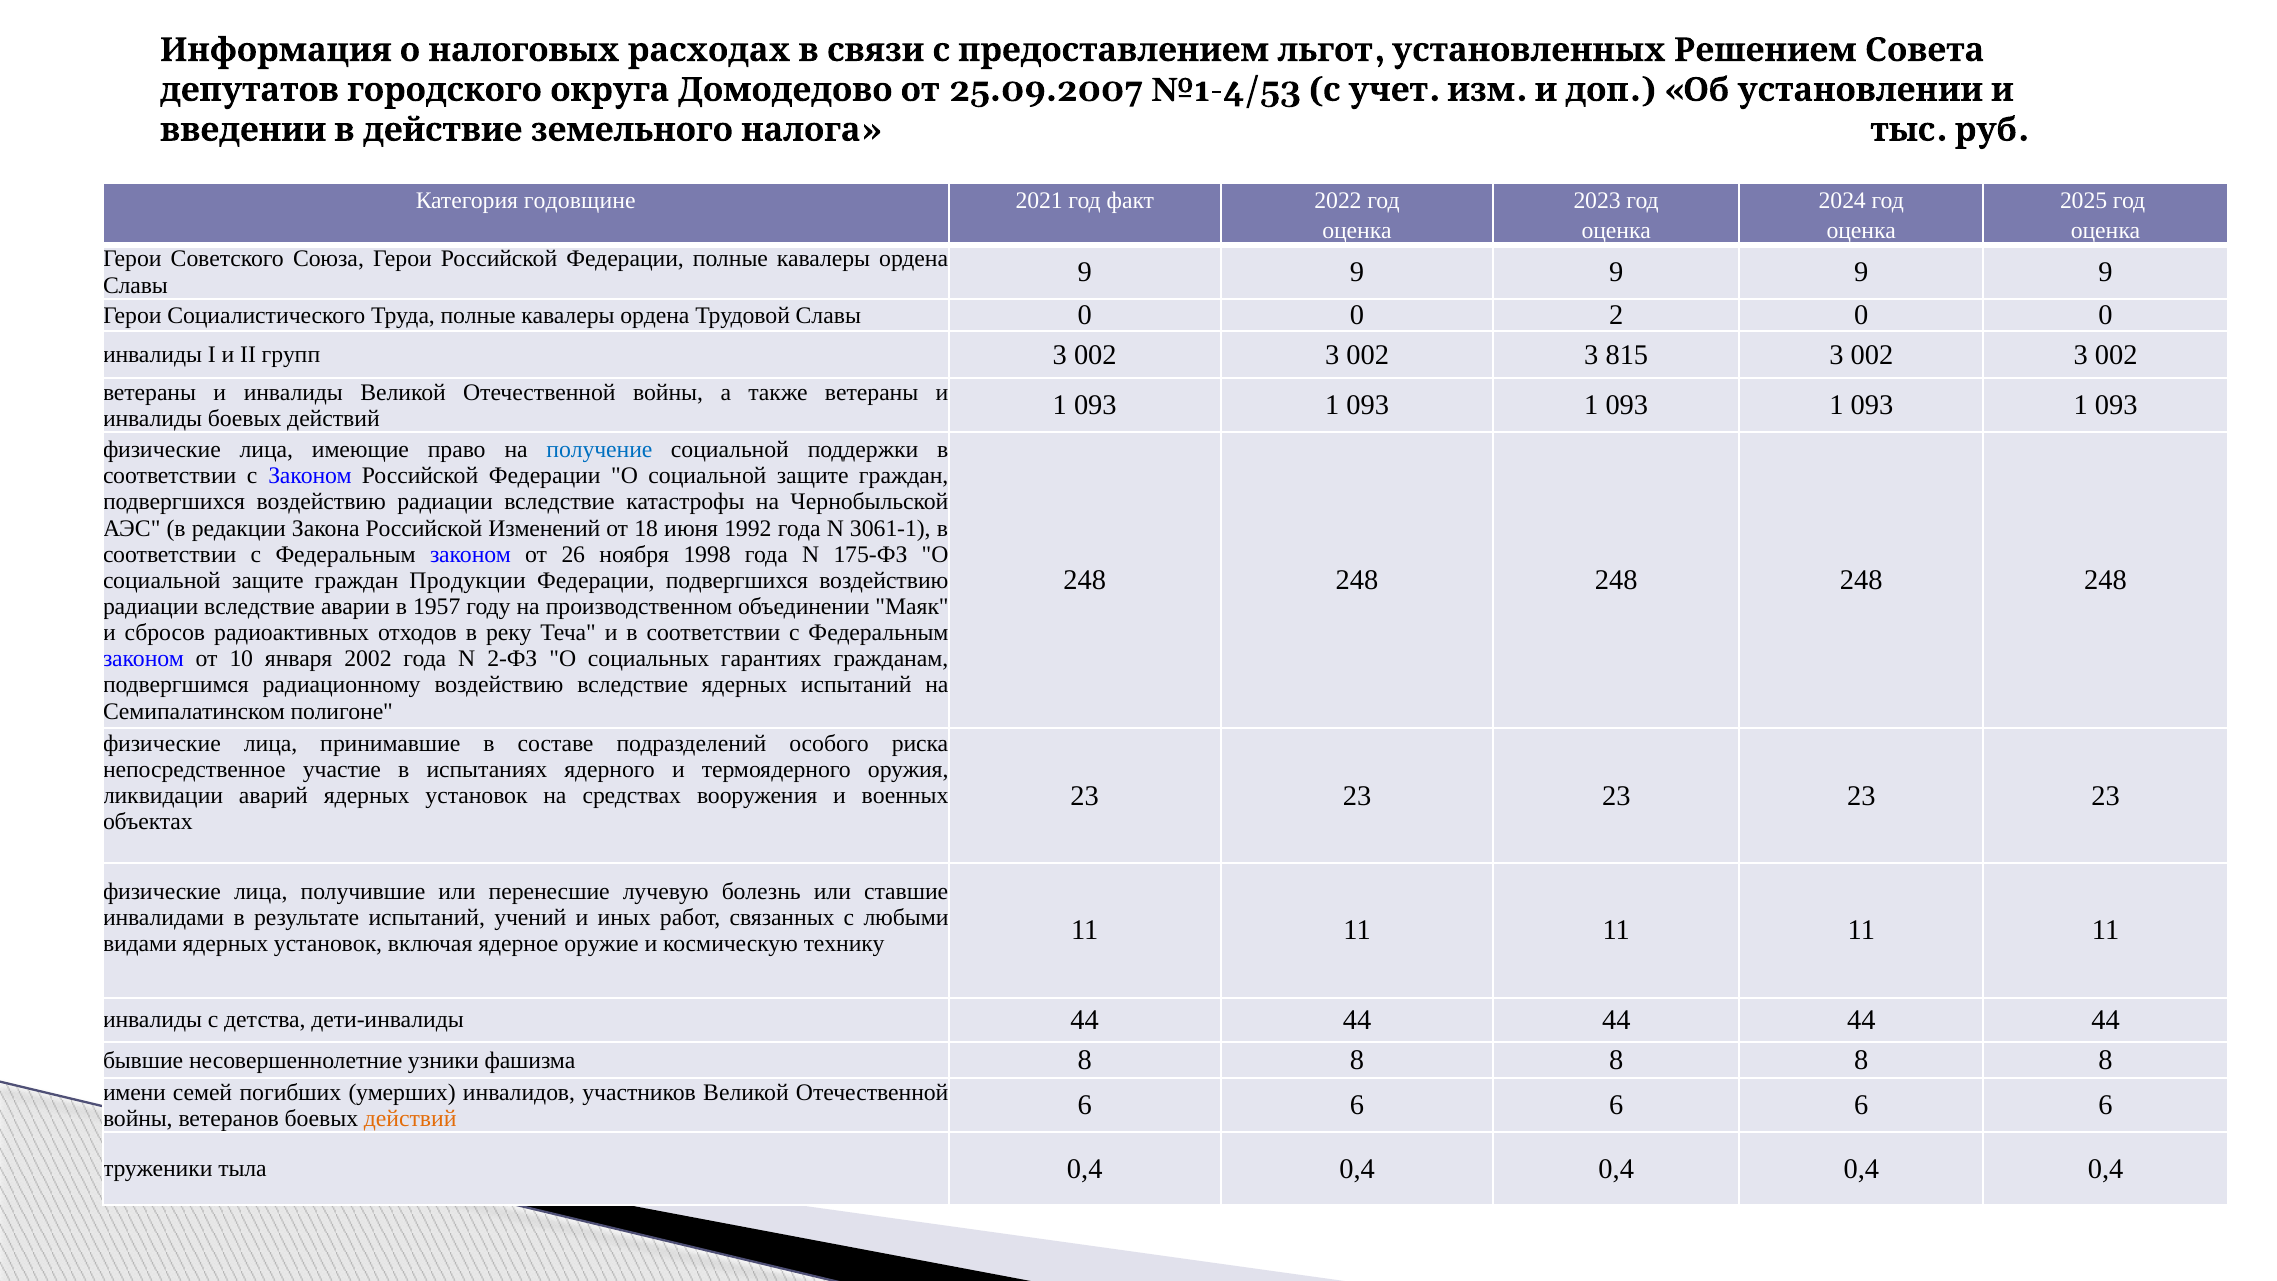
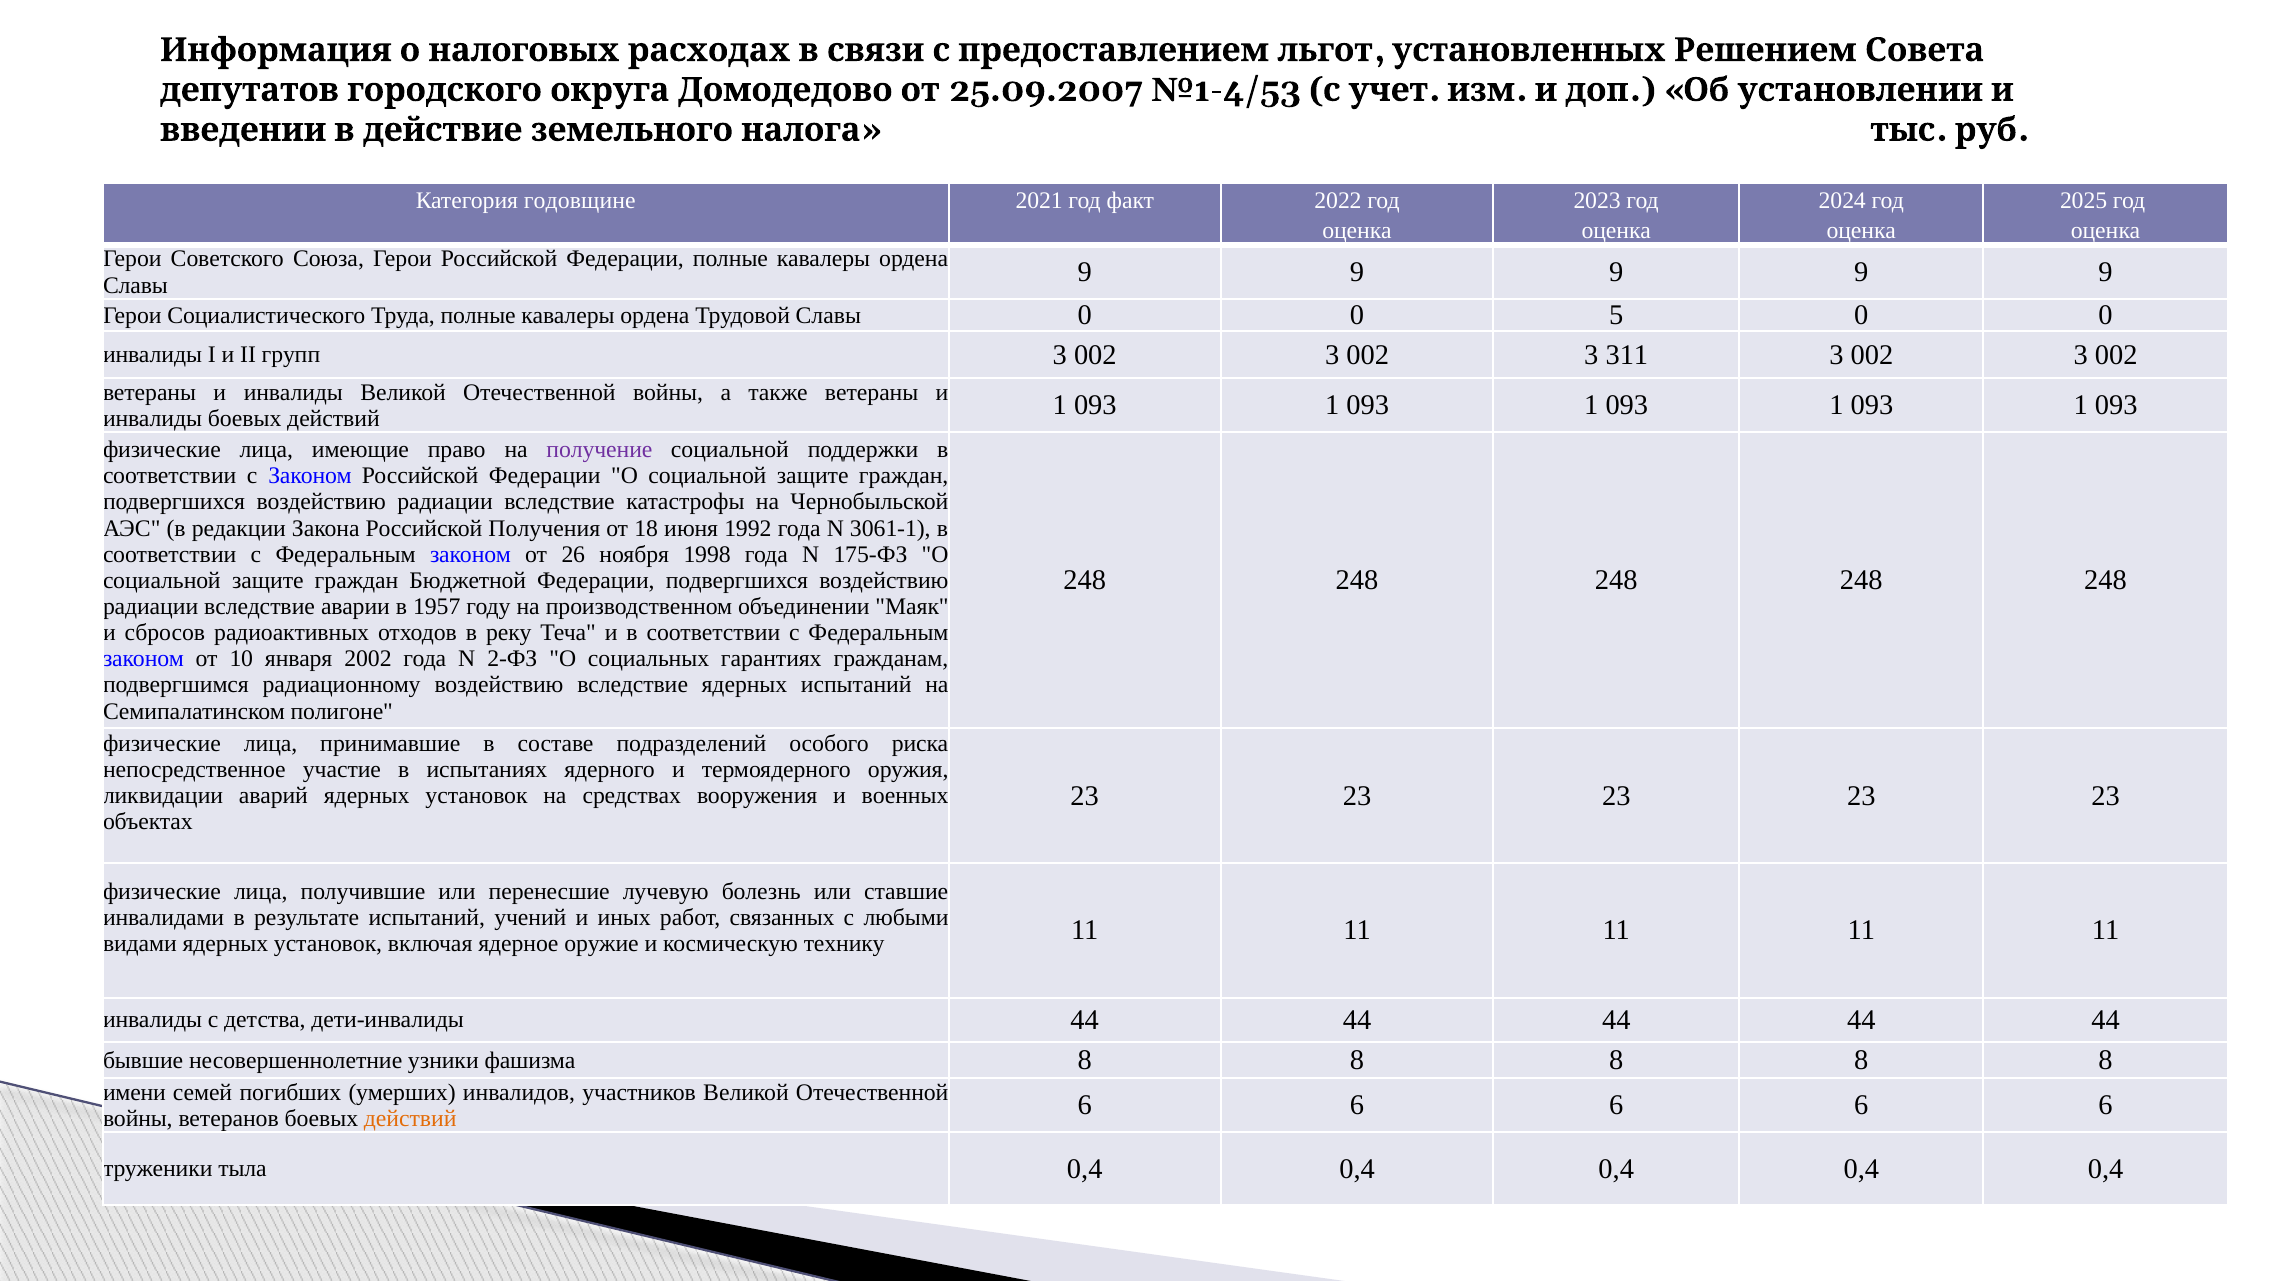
2: 2 -> 5 (1616, 315)
815: 815 -> 311 (1627, 355)
получение colour: blue -> purple (599, 450)
Изменений: Изменений -> Получения (544, 528)
Продукции: Продукции -> Бюджетной (468, 580)
